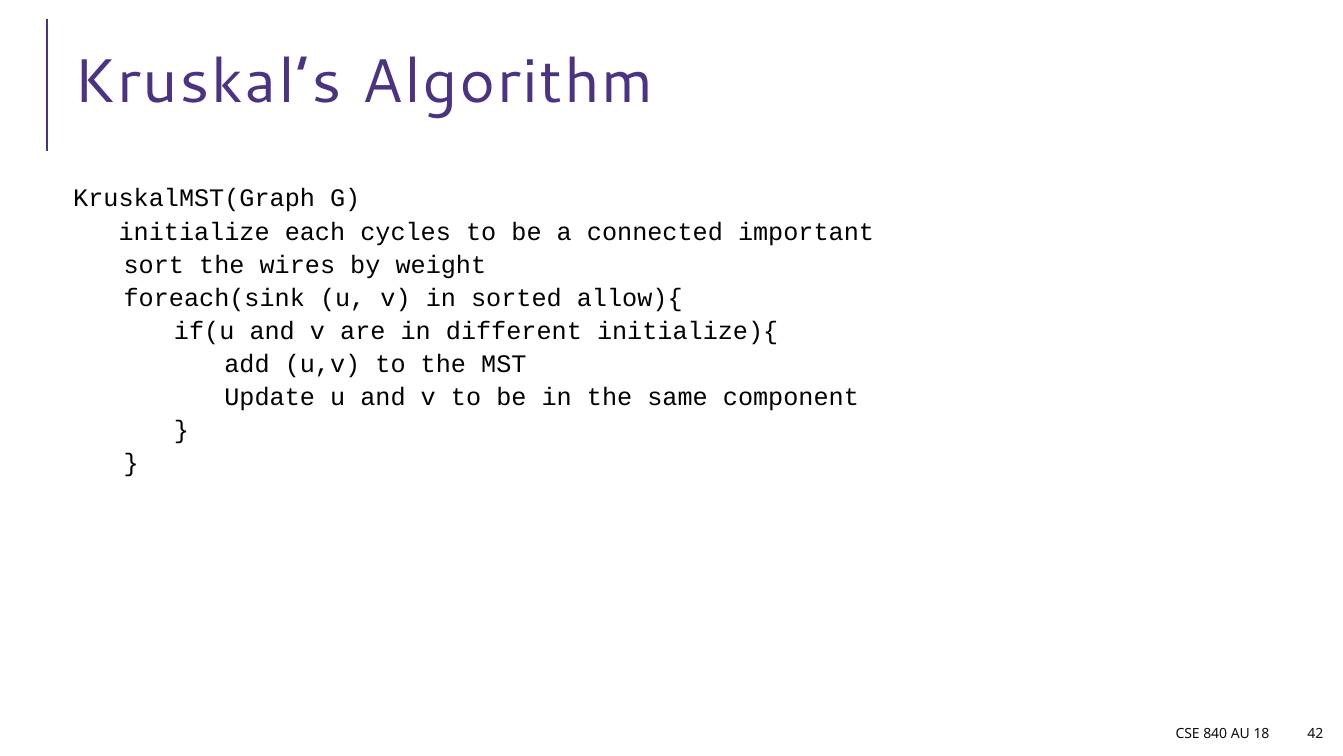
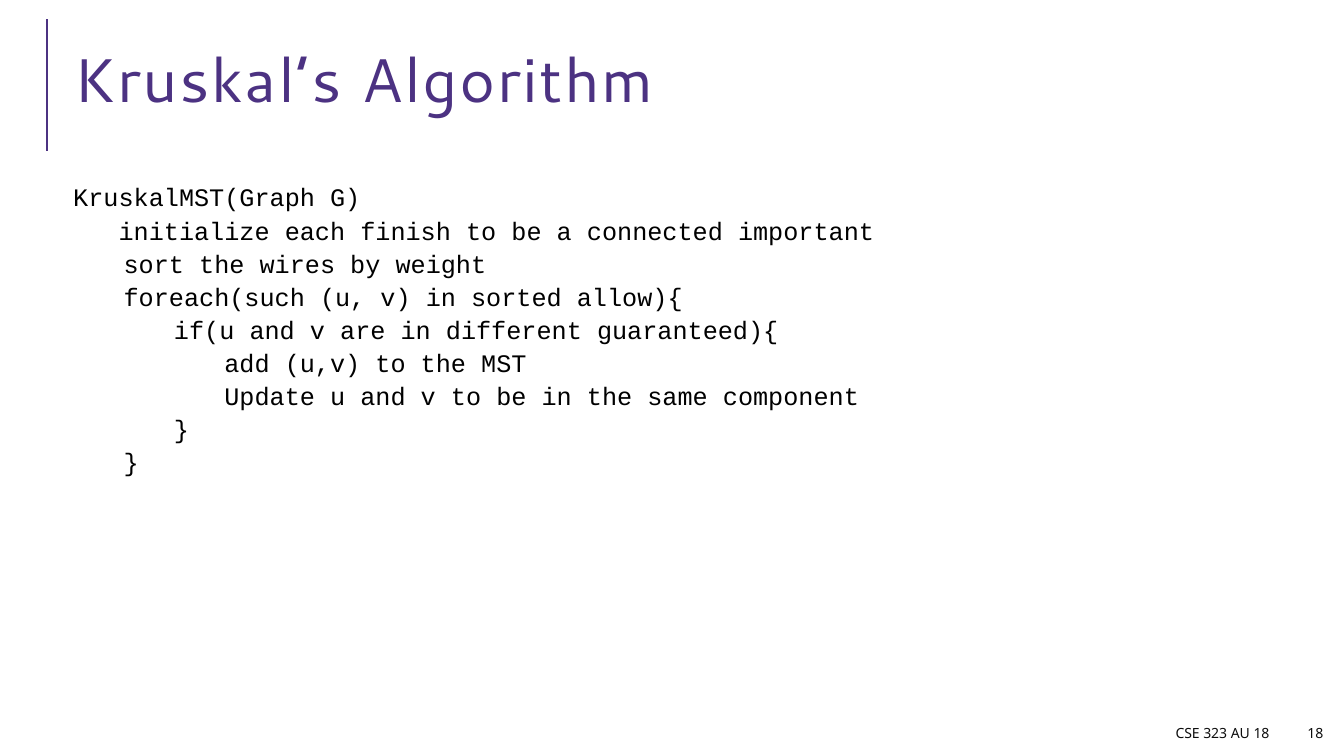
cycles: cycles -> finish (406, 232)
foreach(sink: foreach(sink -> foreach(such (214, 298)
initialize){: initialize){ -> guaranteed){ (688, 331)
840: 840 -> 323 (1215, 733)
18 42: 42 -> 18 (1315, 733)
